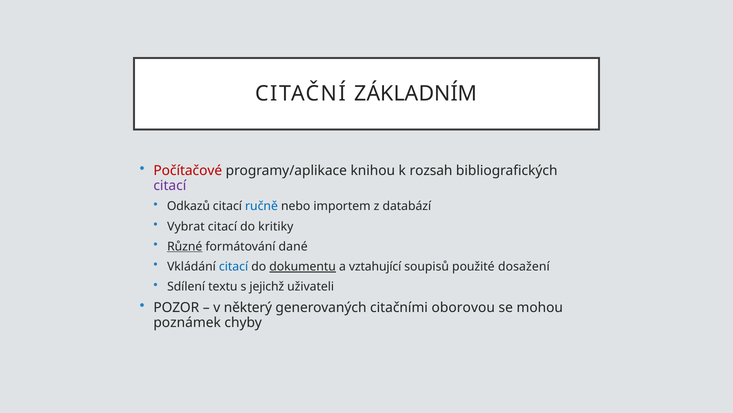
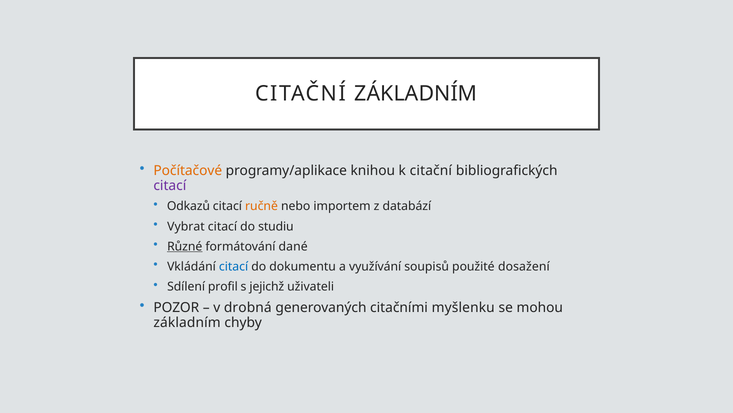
Počítačové colour: red -> orange (188, 171)
k rozsah: rozsah -> citační (431, 171)
ručně colour: blue -> orange (261, 206)
kritiky: kritiky -> studiu (276, 226)
dokumentu underline: present -> none (303, 266)
vztahující: vztahující -> využívání (375, 266)
textu: textu -> profil (223, 286)
některý: některý -> drobná (248, 307)
oborovou: oborovou -> myšlenku (463, 307)
poznámek: poznámek -> základním (187, 322)
